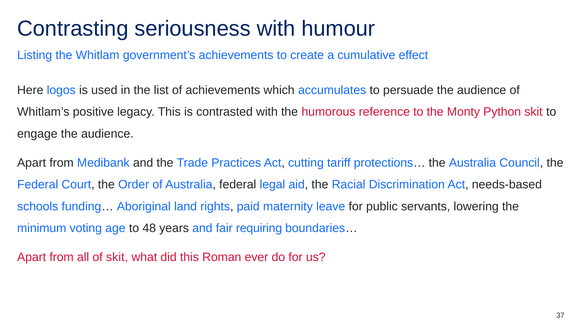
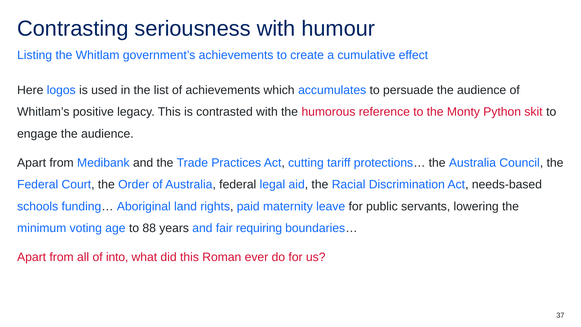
48: 48 -> 88 (149, 228)
of skit: skit -> into (117, 257)
